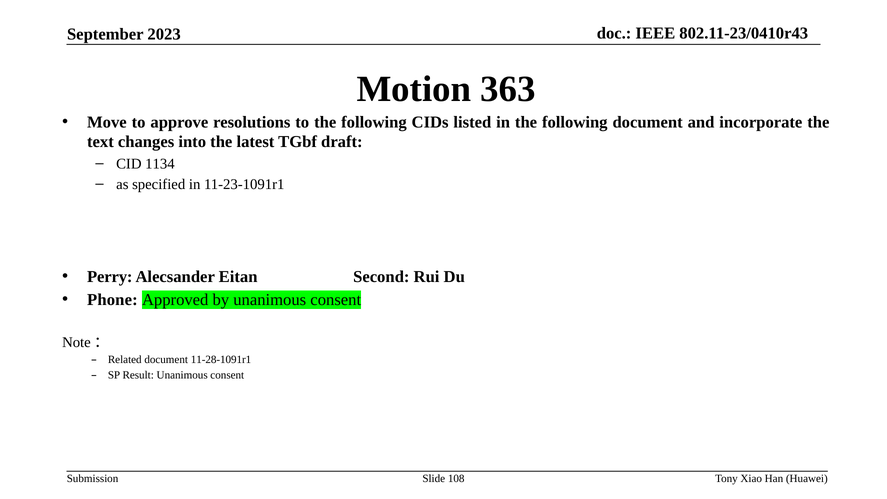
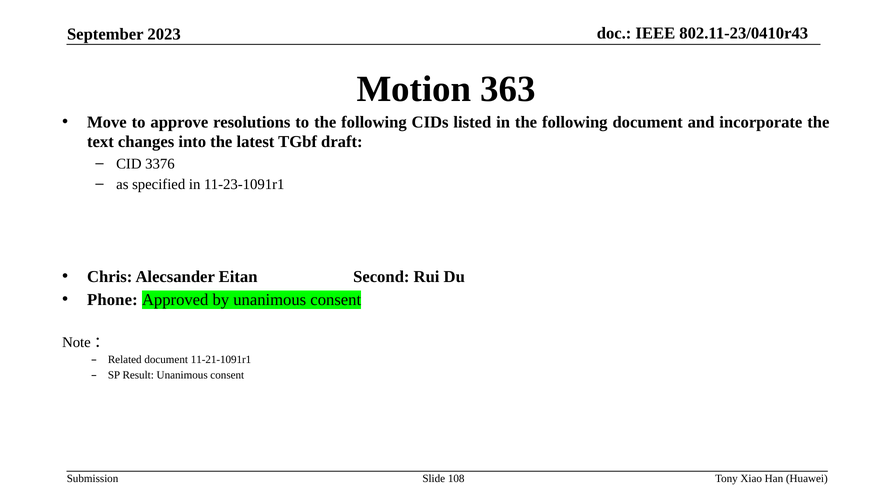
1134: 1134 -> 3376 (160, 164)
Perry: Perry -> Chris (110, 277)
11-28-1091r1: 11-28-1091r1 -> 11-21-1091r1 (221, 360)
